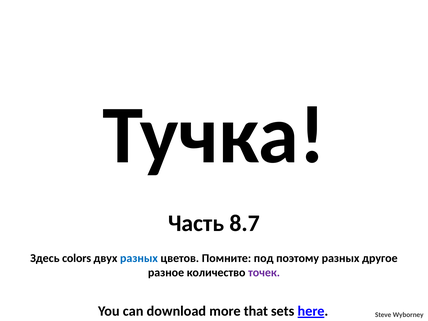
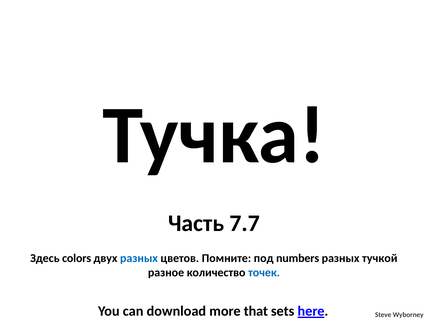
8.7: 8.7 -> 7.7 (245, 223)
поэтому: поэтому -> numbers (298, 258)
другое: другое -> тучкой (380, 258)
точек colour: purple -> blue (264, 273)
